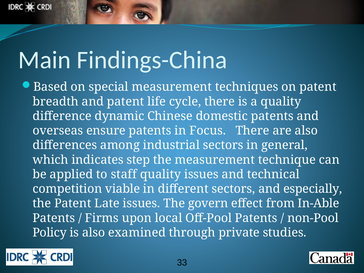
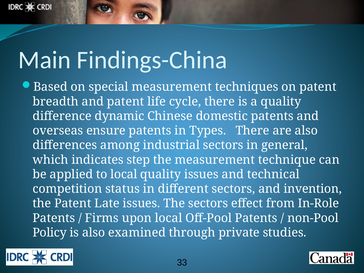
Focus: Focus -> Types (208, 131)
to staff: staff -> local (124, 174)
viable: viable -> status (123, 189)
especially: especially -> invention (313, 189)
The govern: govern -> sectors (208, 203)
In-Able: In-Able -> In-Role (318, 203)
